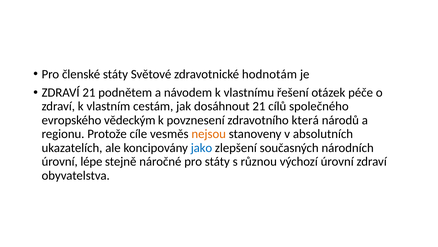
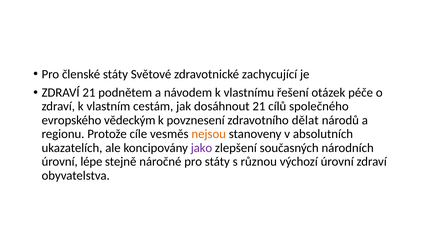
hodnotám: hodnotám -> zachycující (270, 74)
která: která -> dělat (305, 120)
jako colour: blue -> purple (201, 147)
